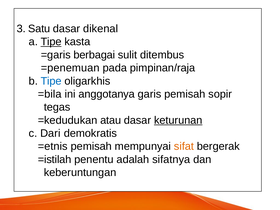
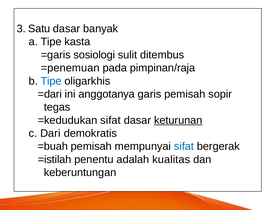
dikenal: dikenal -> banyak (101, 29)
Tipe underline: present -> none (51, 42)
berbagai: berbagai -> sosiologi (94, 55)
=bila: =bila -> =dari (50, 94)
=kedudukan atau: atau -> sifat (111, 120)
=etnis: =etnis -> =buah (53, 146)
sifat colour: orange -> blue (184, 146)
sifatnya: sifatnya -> kualitas (171, 159)
